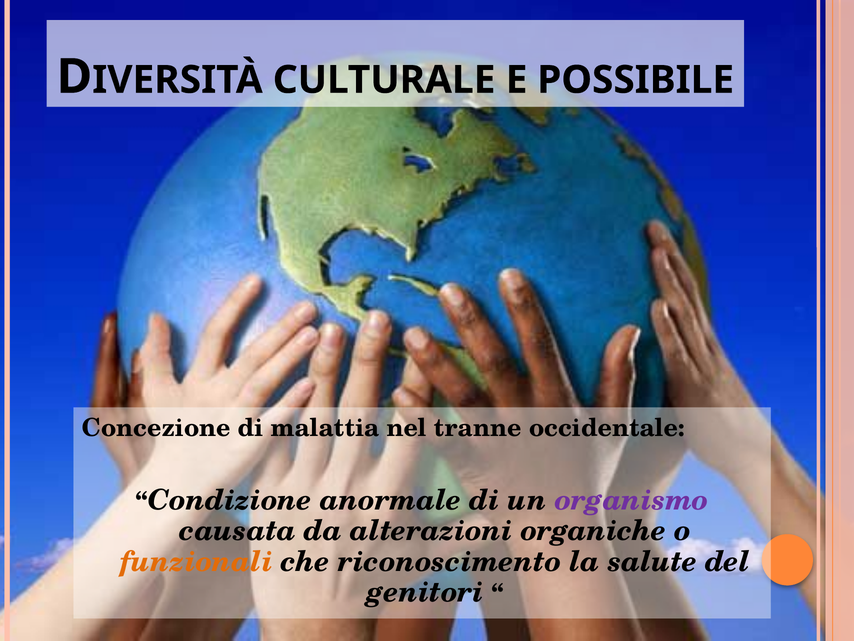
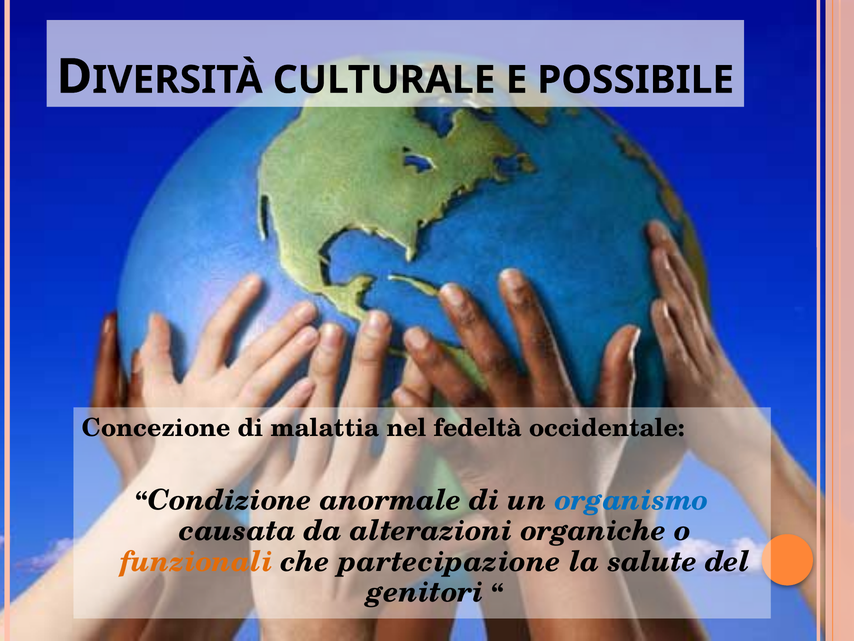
tranne: tranne -> fedeltà (478, 428)
organismo colour: purple -> blue (631, 500)
riconoscimento: riconoscimento -> partecipazione (449, 561)
